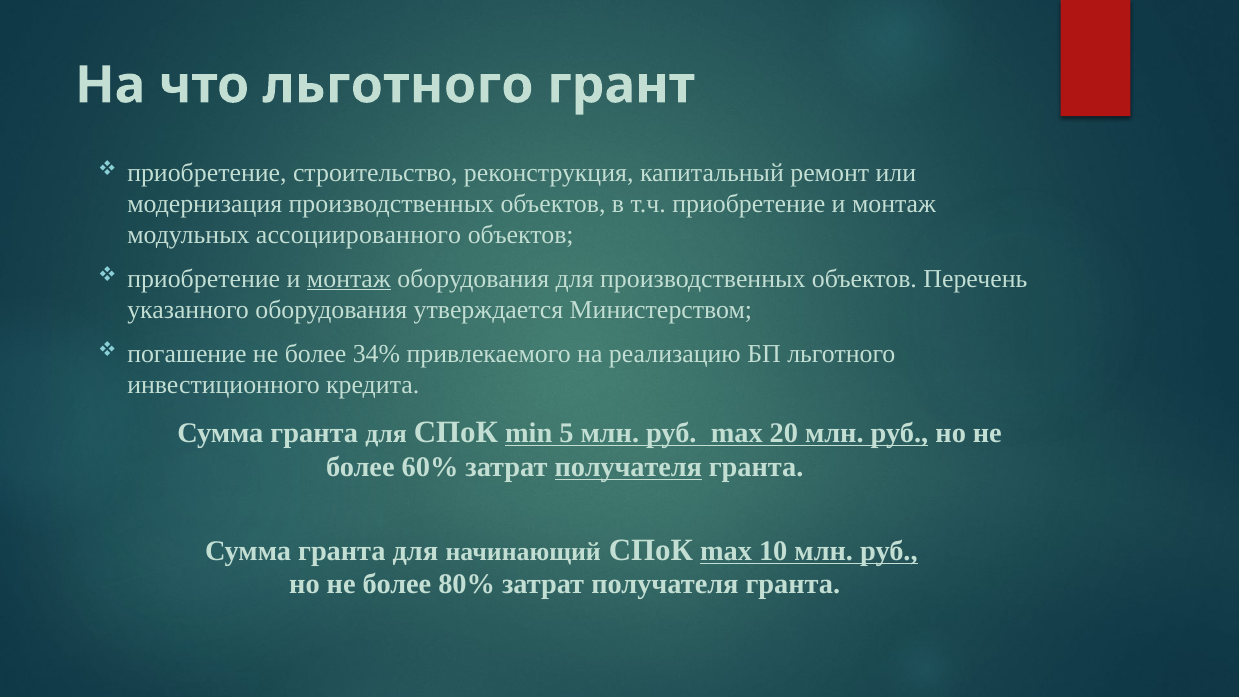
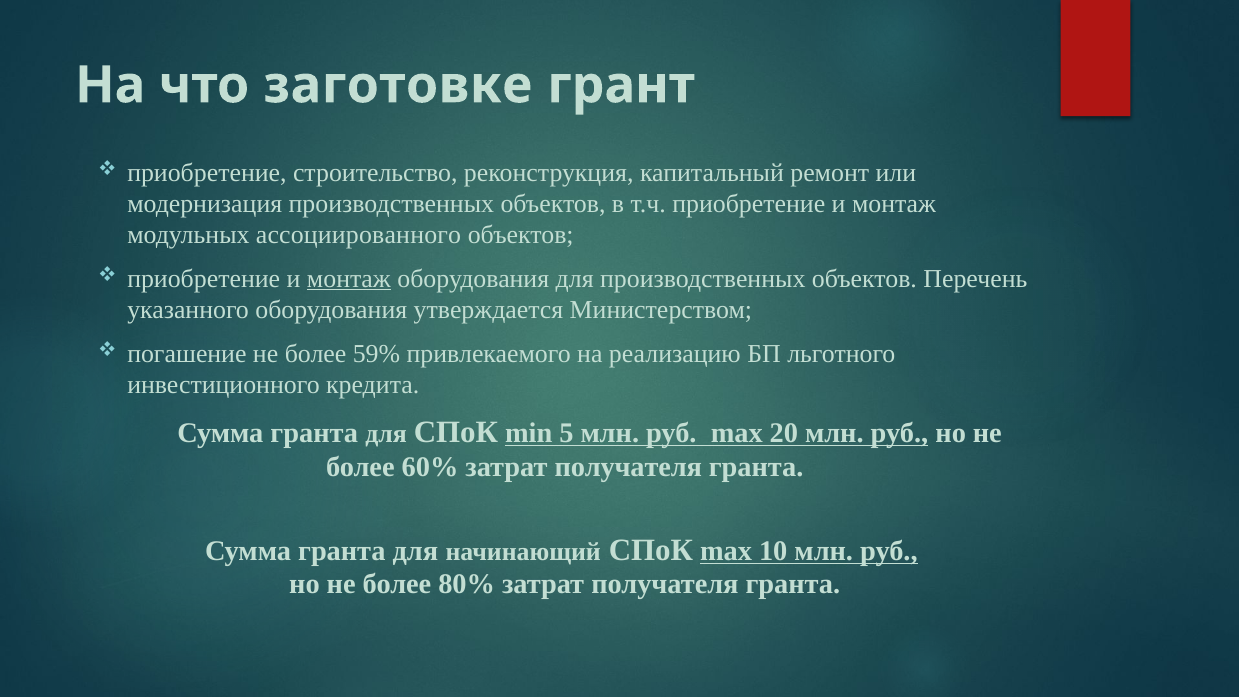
что льготного: льготного -> заготовке (398, 85)
34%: 34% -> 59% (376, 353)
получателя underline: present -> none (628, 467)
